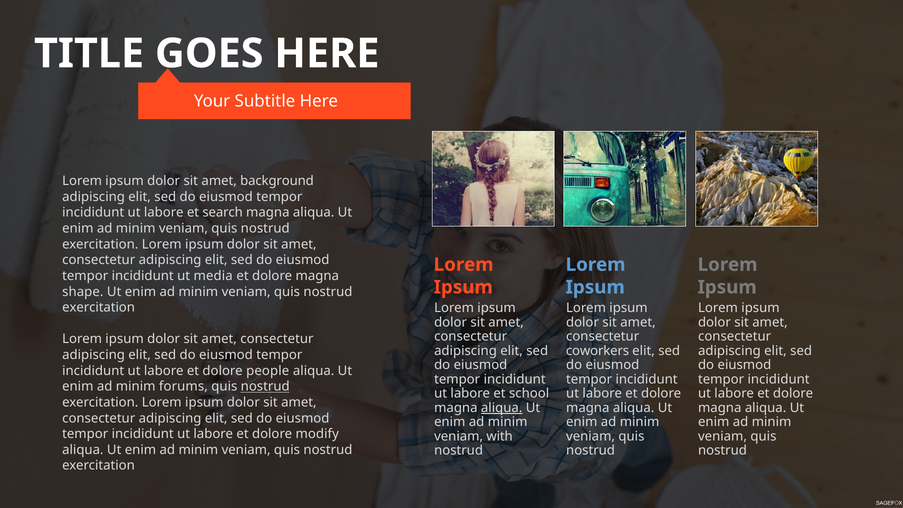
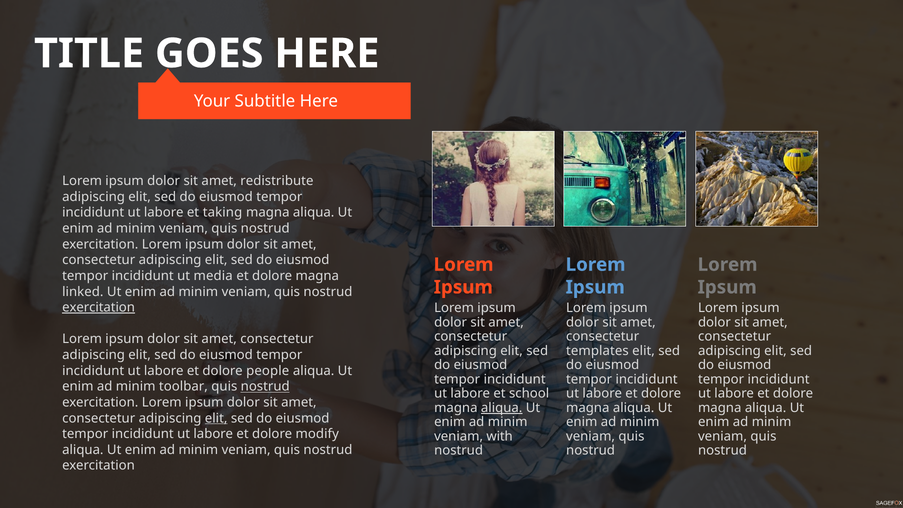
background: background -> redistribute (277, 181)
search: search -> taking (222, 213)
shape: shape -> linked (83, 292)
exercitation underline: none -> present (99, 307)
coworkers: coworkers -> templates (597, 351)
forums: forums -> toolbar (183, 386)
elit underline: none -> present (216, 418)
